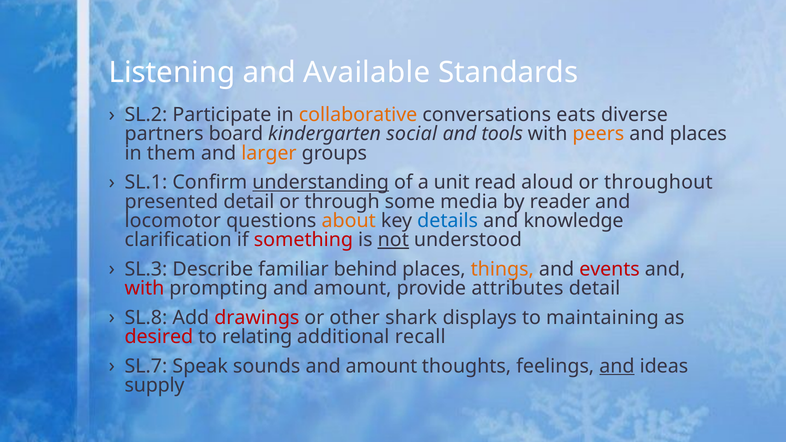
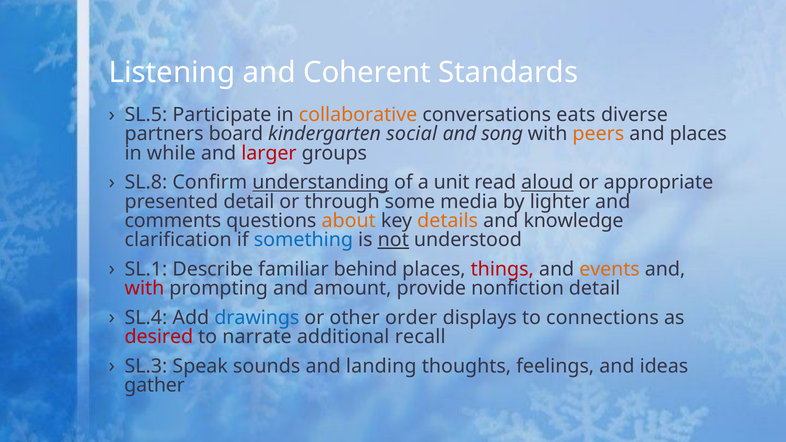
Available: Available -> Coherent (367, 72)
SL.2: SL.2 -> SL.5 (146, 115)
tools: tools -> song (502, 134)
them: them -> while (171, 153)
larger colour: orange -> red (269, 153)
SL.1: SL.1 -> SL.8 (146, 183)
aloud underline: none -> present (547, 183)
throughout: throughout -> appropriate (659, 183)
reader: reader -> lighter (560, 202)
locomotor: locomotor -> comments (173, 221)
details colour: blue -> orange (448, 221)
something colour: red -> blue (303, 240)
SL.3: SL.3 -> SL.1 (146, 269)
things colour: orange -> red (502, 269)
events colour: red -> orange (610, 269)
attributes: attributes -> nonfiction (518, 288)
SL.8: SL.8 -> SL.4 (146, 318)
drawings colour: red -> blue (257, 318)
shark: shark -> order (411, 318)
maintaining: maintaining -> connections (602, 318)
relating: relating -> narrate (257, 337)
SL.7: SL.7 -> SL.3 (146, 366)
amount: amount -> landing (381, 366)
and underline: present -> none (617, 366)
supply: supply -> gather (155, 385)
